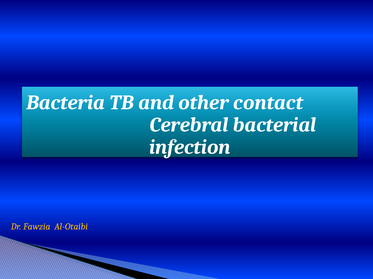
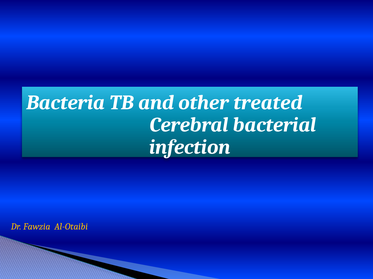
contact: contact -> treated (268, 103)
